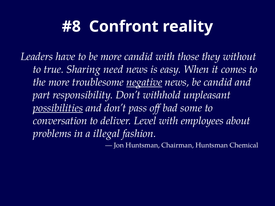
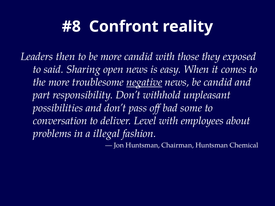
have: have -> then (65, 57)
without: without -> exposed (239, 57)
true: true -> said (54, 70)
need: need -> open (113, 70)
possibilities underline: present -> none (58, 108)
